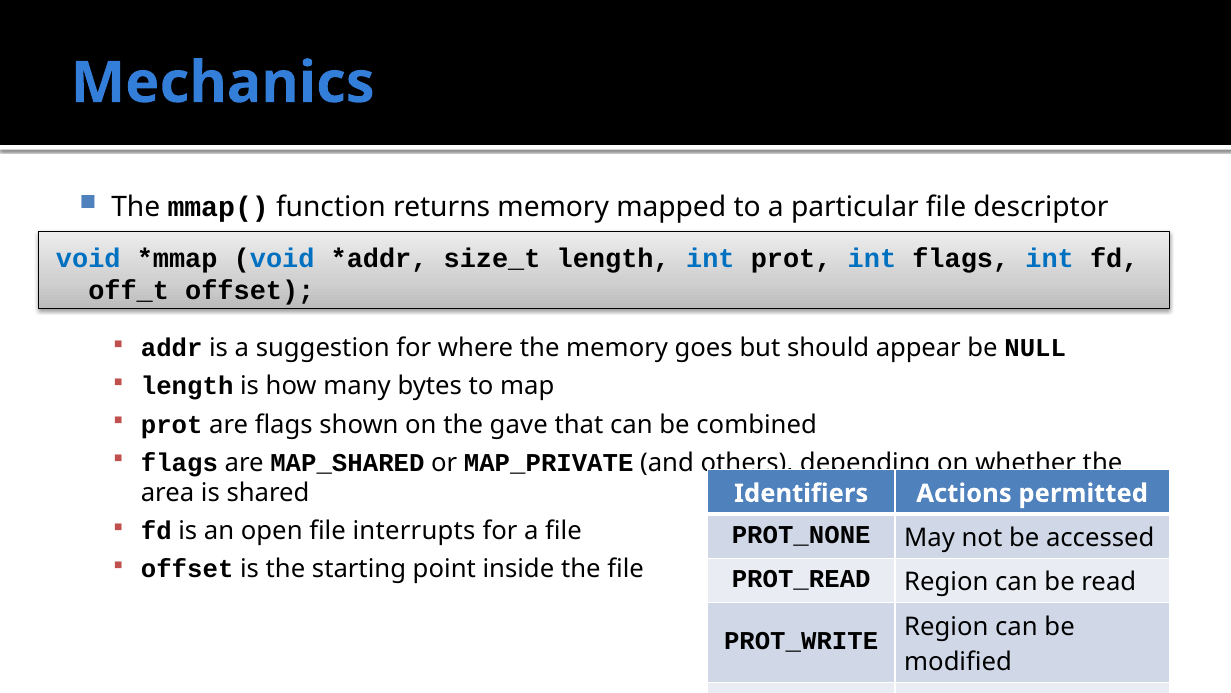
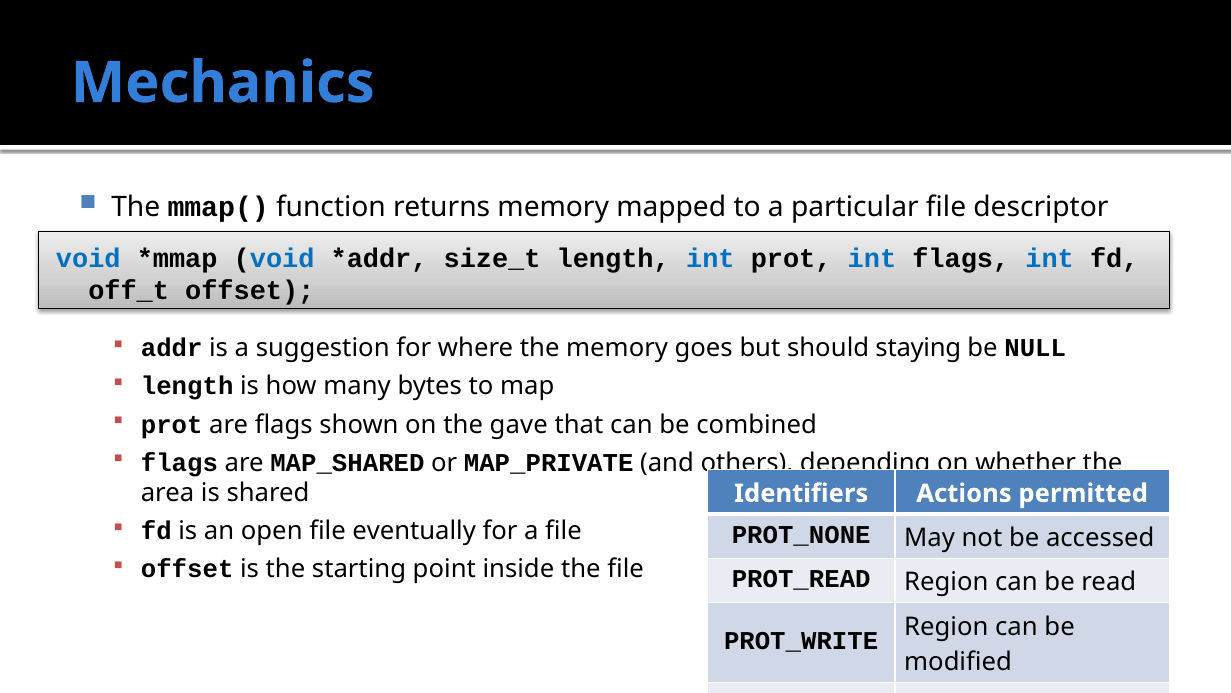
appear: appear -> staying (918, 348)
interrupts: interrupts -> eventually (414, 531)
